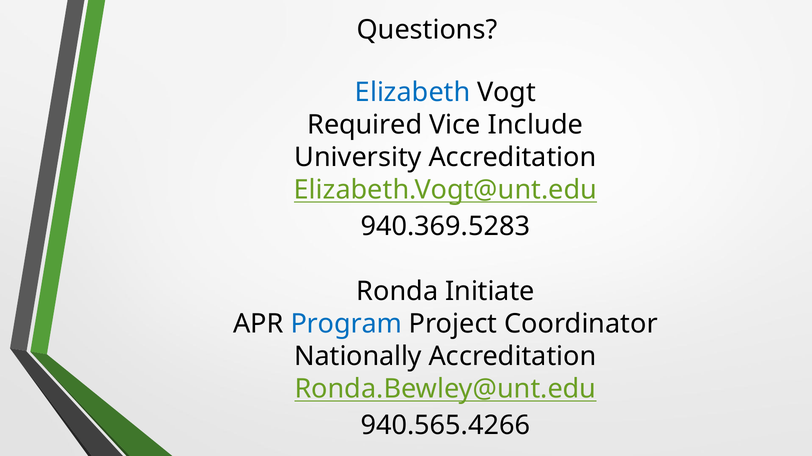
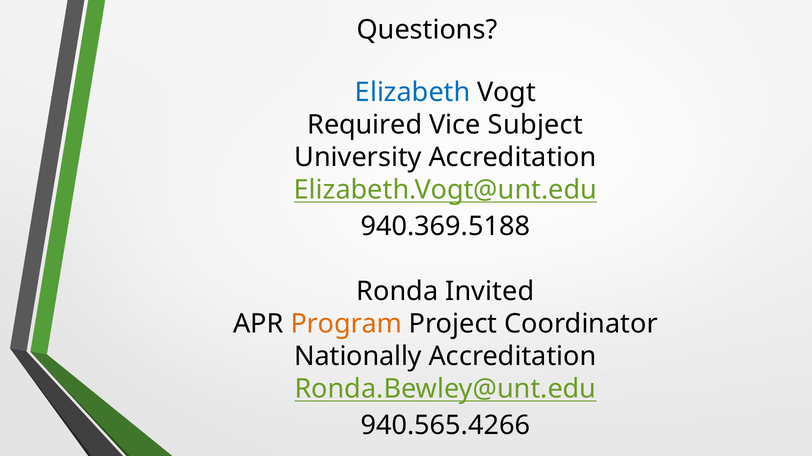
Include: Include -> Subject (535, 125)
940.369.5283: 940.369.5283 -> 940.369.5188 (445, 227)
Initiate: Initiate -> Invited (490, 292)
Program colour: blue -> orange (346, 324)
